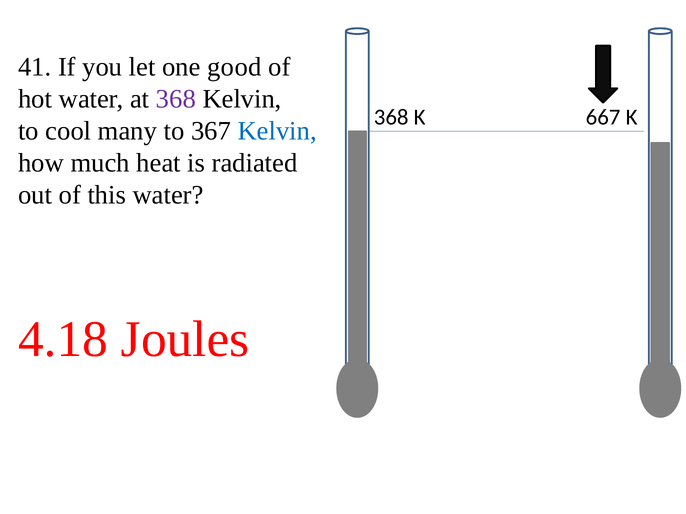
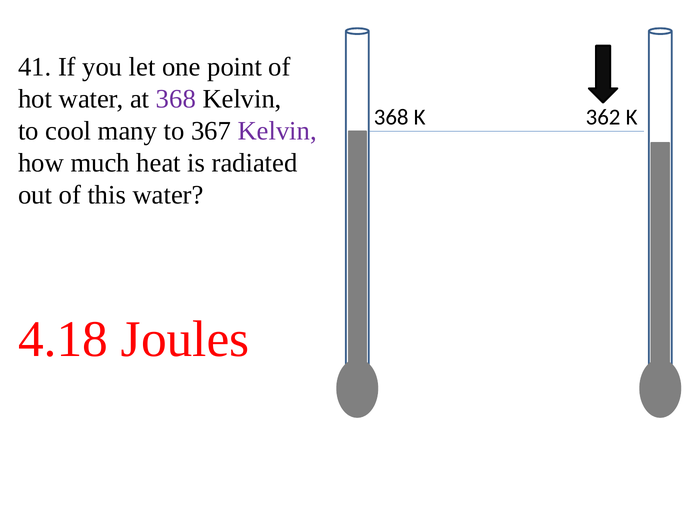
good: good -> point (235, 67)
667: 667 -> 362 (603, 117)
Kelvin colour: blue -> purple (277, 131)
